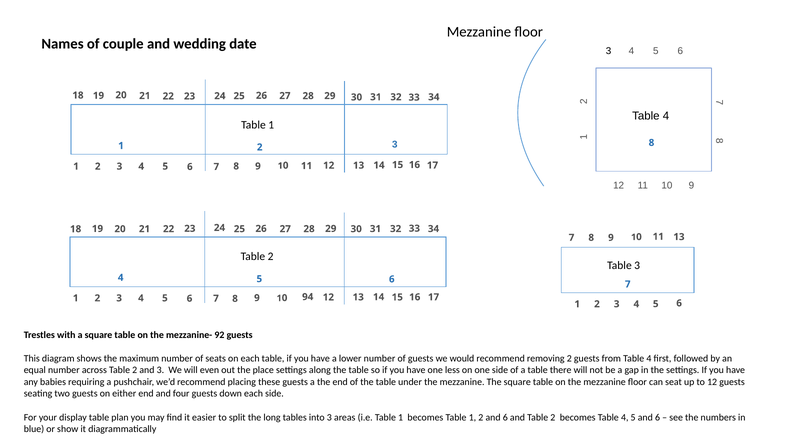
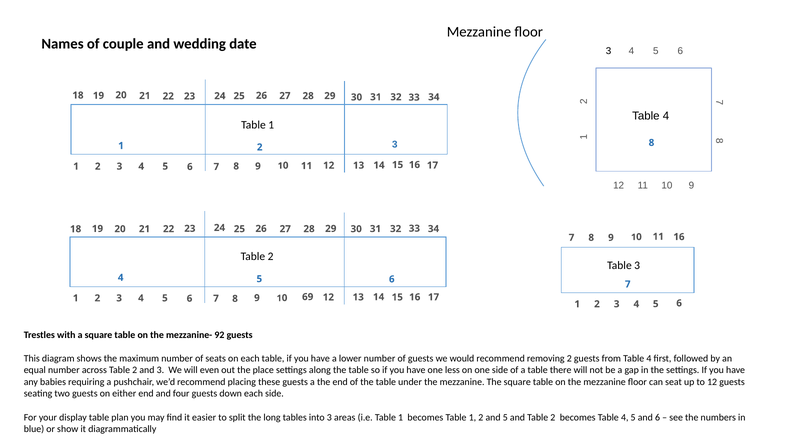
11 13: 13 -> 16 (679, 237)
94: 94 -> 69 (308, 297)
2 and 6: 6 -> 5 (505, 417)
